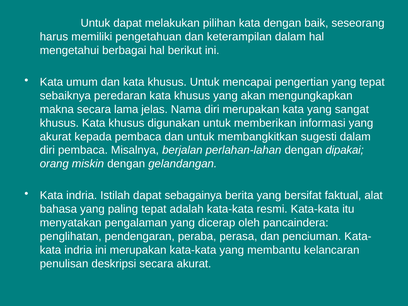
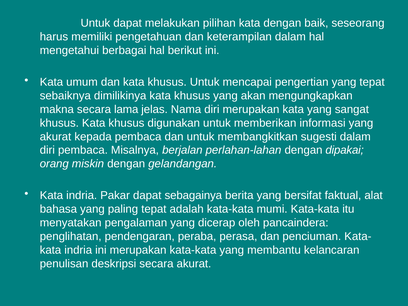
peredaran: peredaran -> dimilikinya (120, 96)
Istilah: Istilah -> Pakar (115, 196)
resmi: resmi -> mumi (272, 209)
